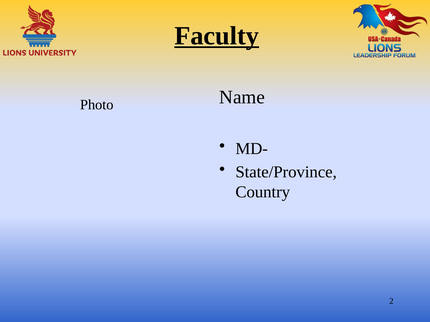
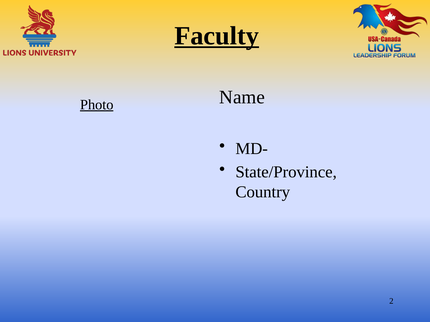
Photo underline: none -> present (97, 105)
